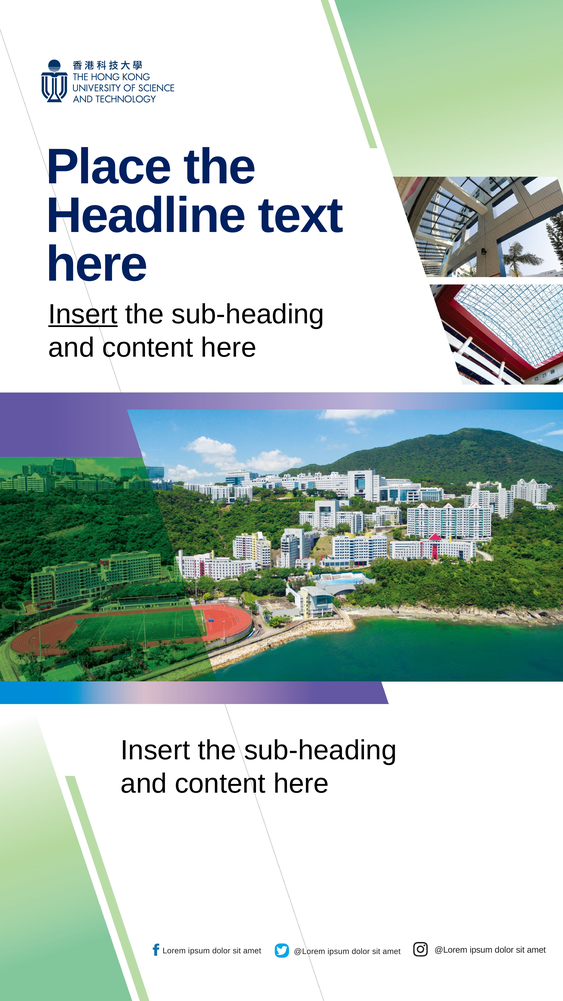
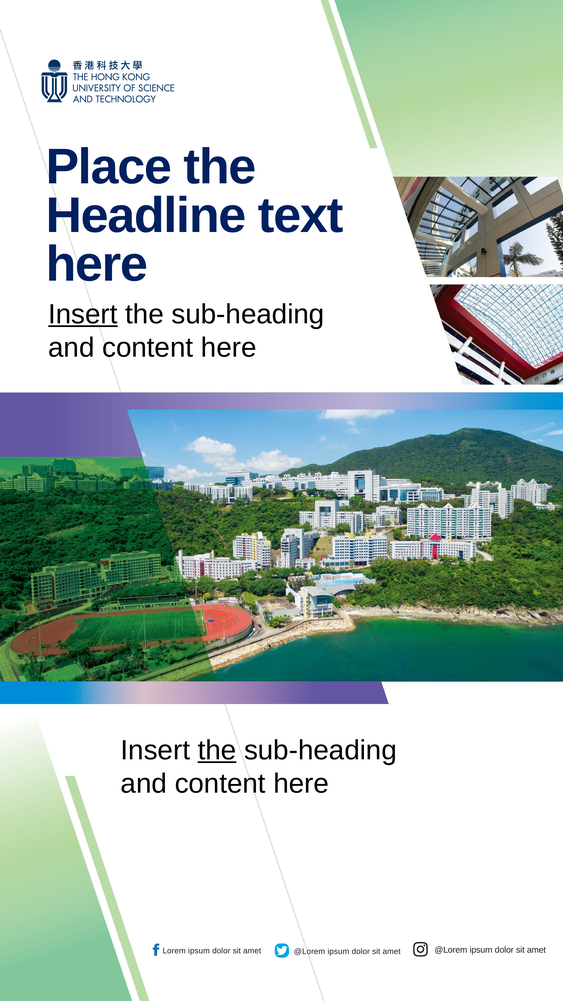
the underline: none -> present (217, 750)
